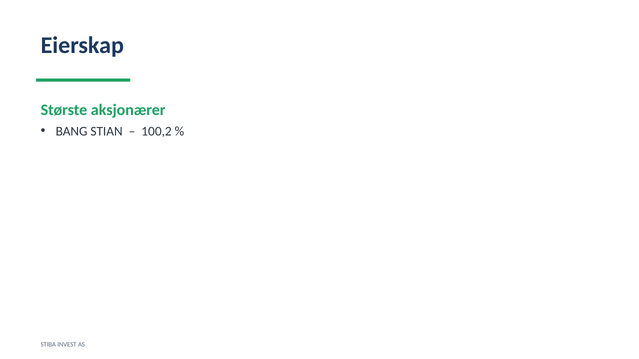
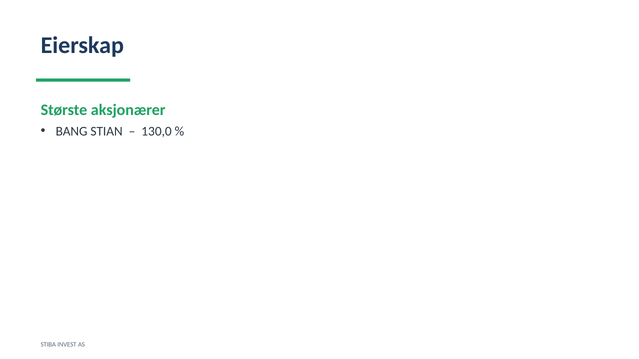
100,2: 100,2 -> 130,0 (157, 131)
